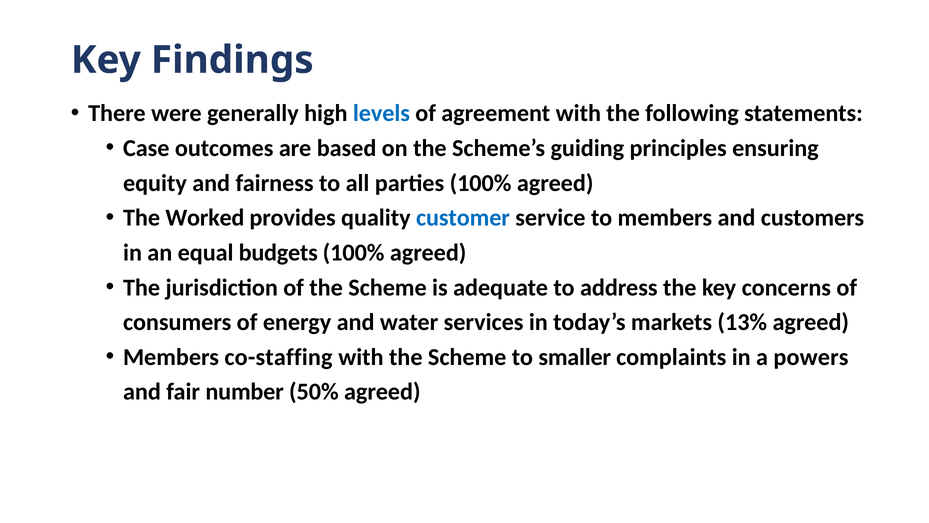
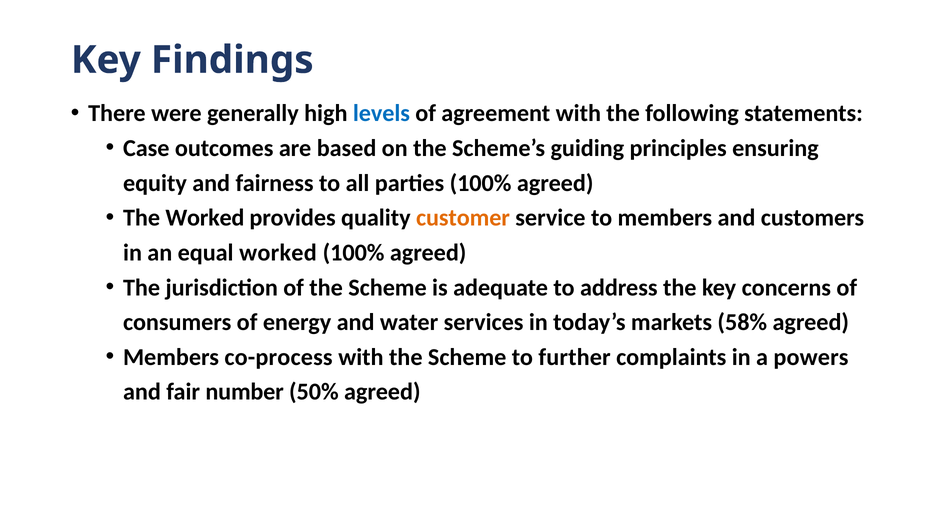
customer colour: blue -> orange (463, 218)
equal budgets: budgets -> worked (278, 253)
13%: 13% -> 58% (742, 322)
co-staffing: co-staffing -> co-process (279, 357)
smaller: smaller -> further (575, 357)
